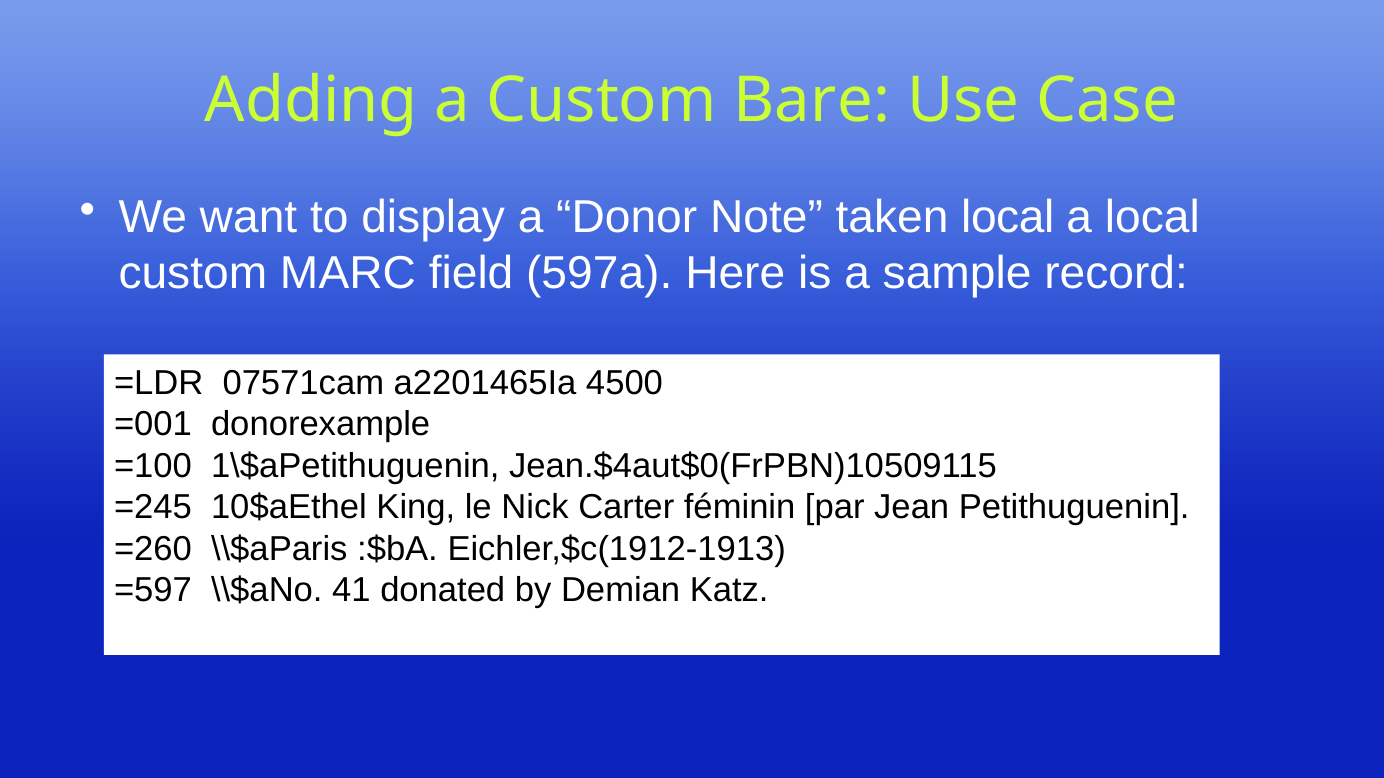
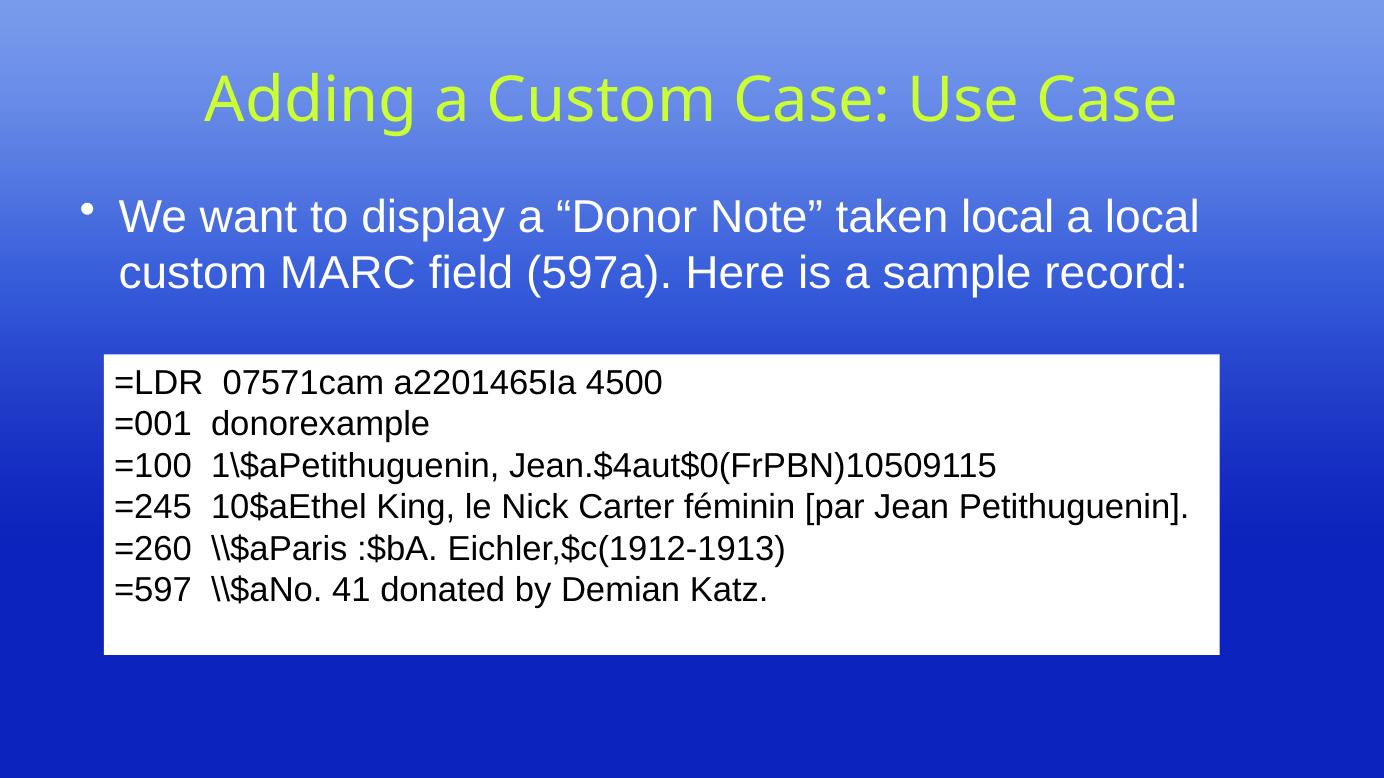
Custom Bare: Bare -> Case (812, 100)
